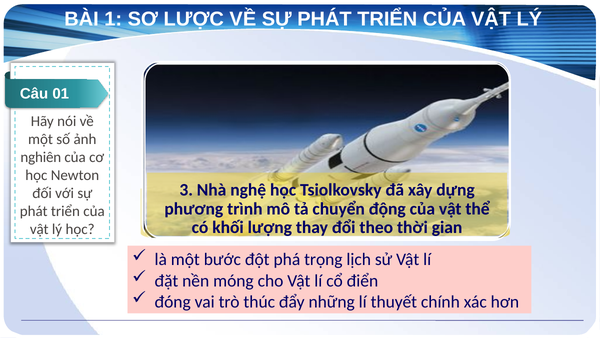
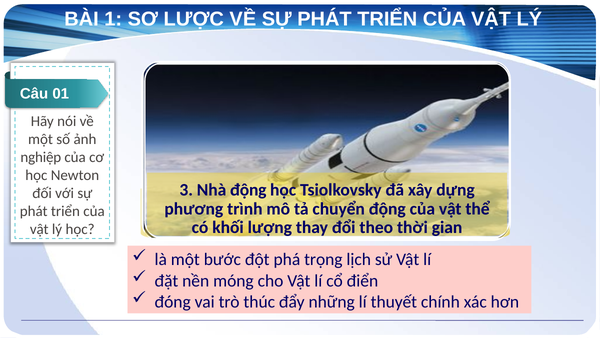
nghiên: nghiên -> nghiệp (41, 157)
Nhà nghệ: nghệ -> động (248, 190)
